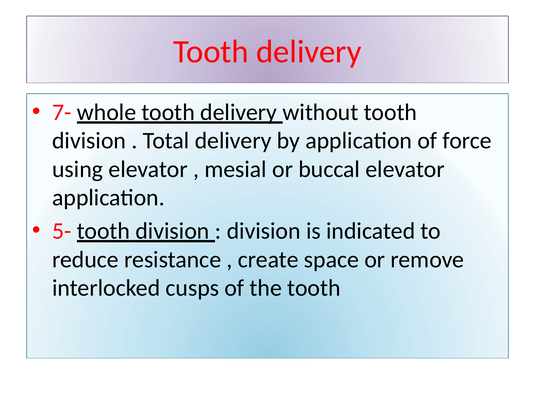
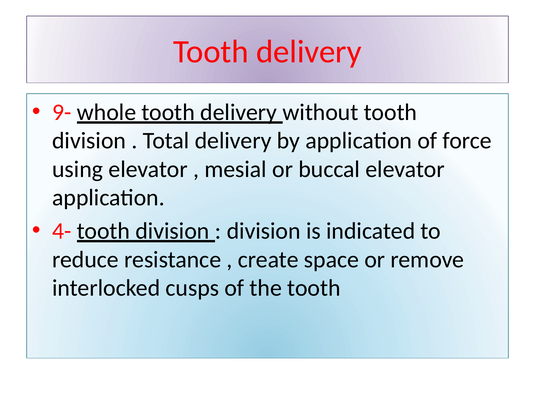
7-: 7- -> 9- (62, 112)
5-: 5- -> 4- (62, 231)
